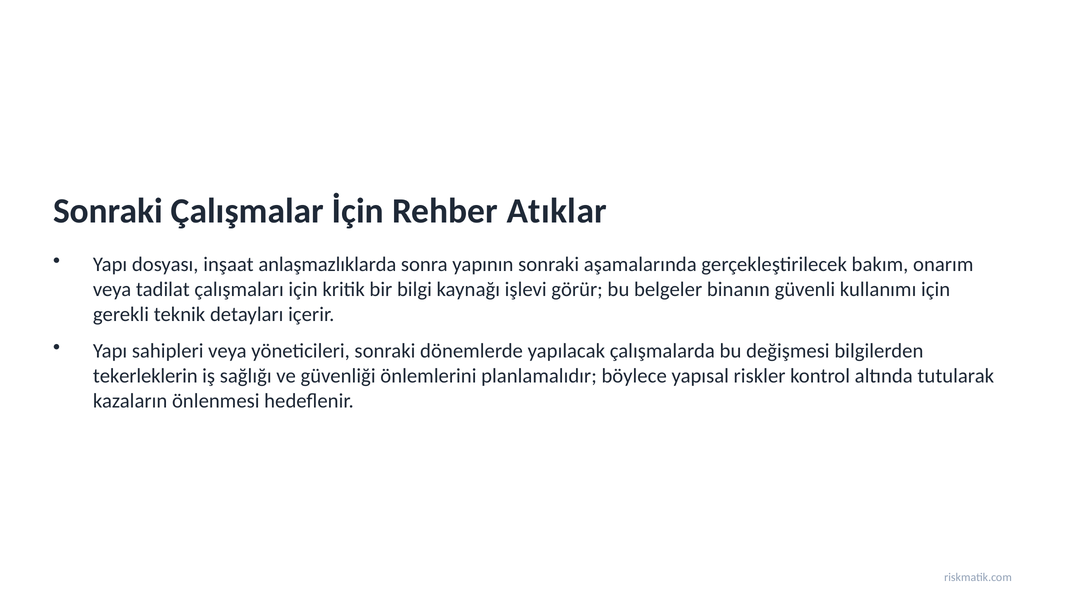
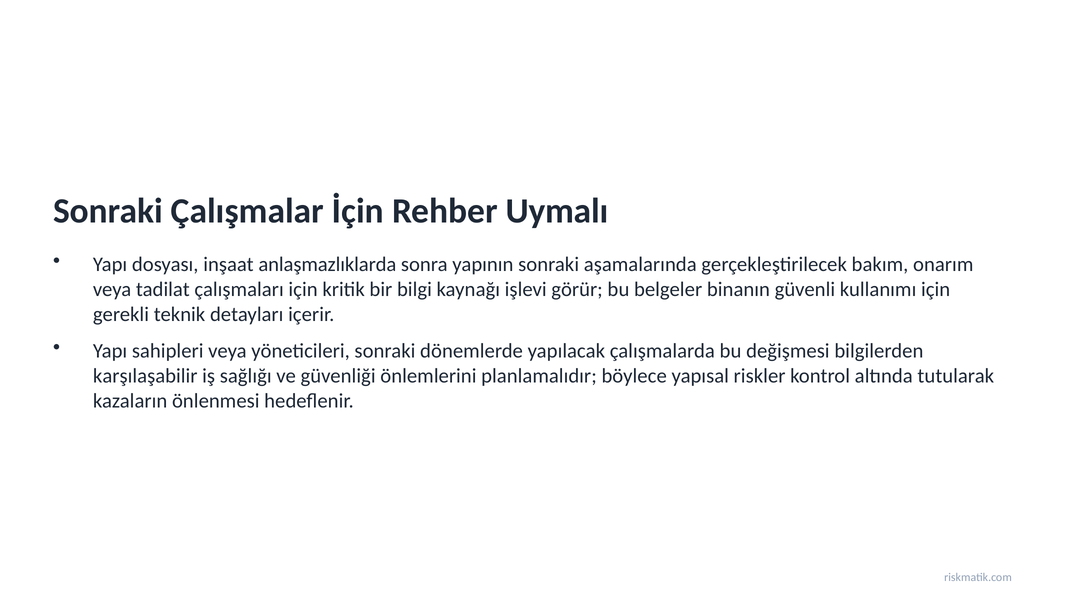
Atıklar: Atıklar -> Uymalı (557, 211)
tekerleklerin: tekerleklerin -> karşılaşabilir (145, 376)
